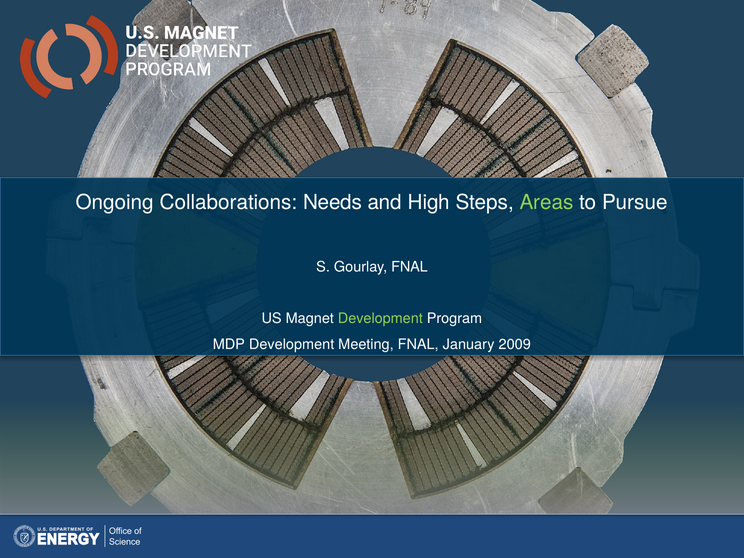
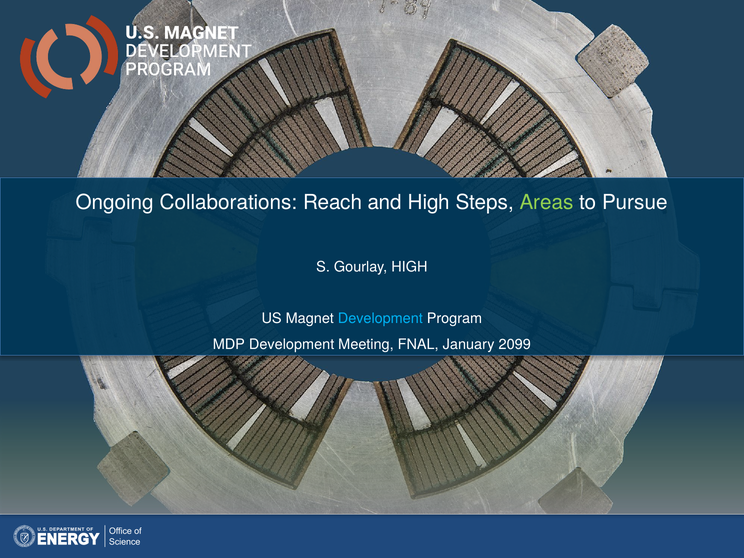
Needs: Needs -> Reach (333, 202)
Gourlay FNAL: FNAL -> HIGH (409, 267)
Development colour: light green -> light blue (380, 319)
2009: 2009 -> 2099 (515, 344)
